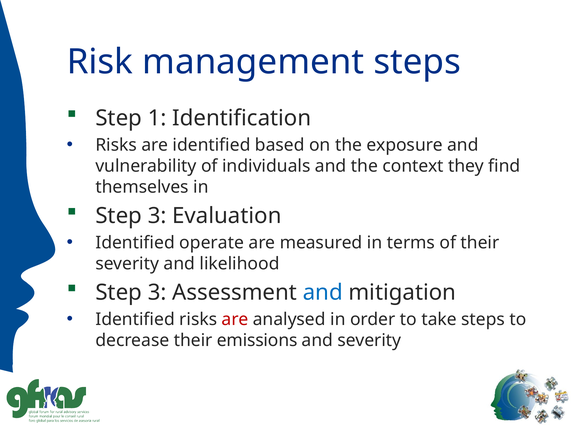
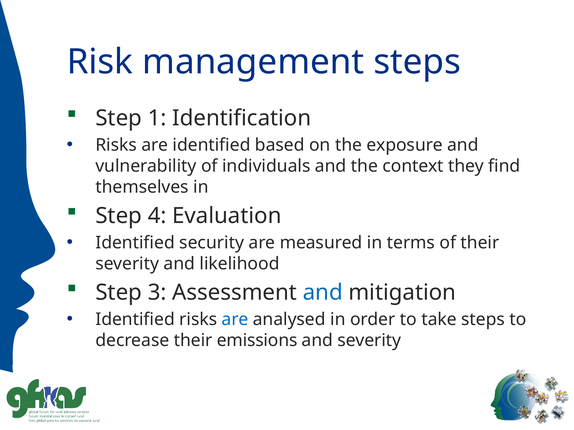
3: 3 -> 4 (157, 216)
operate: operate -> security (212, 243)
are colour: red -> blue (235, 320)
